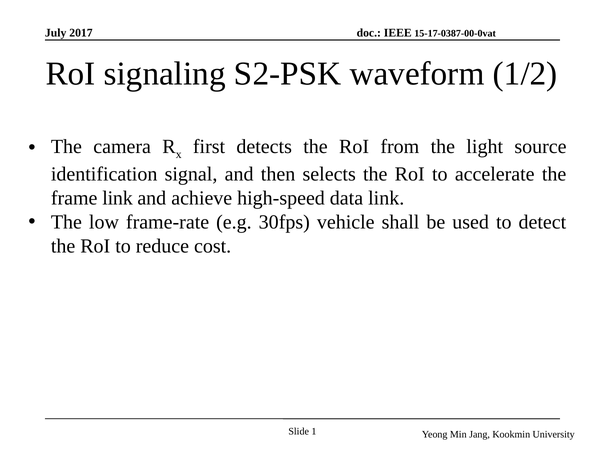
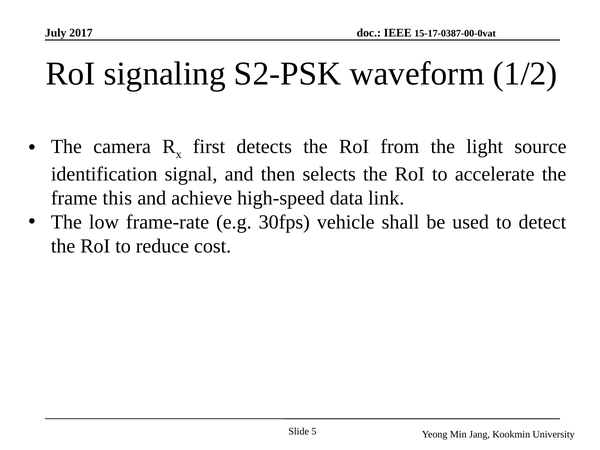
frame link: link -> this (117, 198)
1: 1 -> 5 (314, 432)
